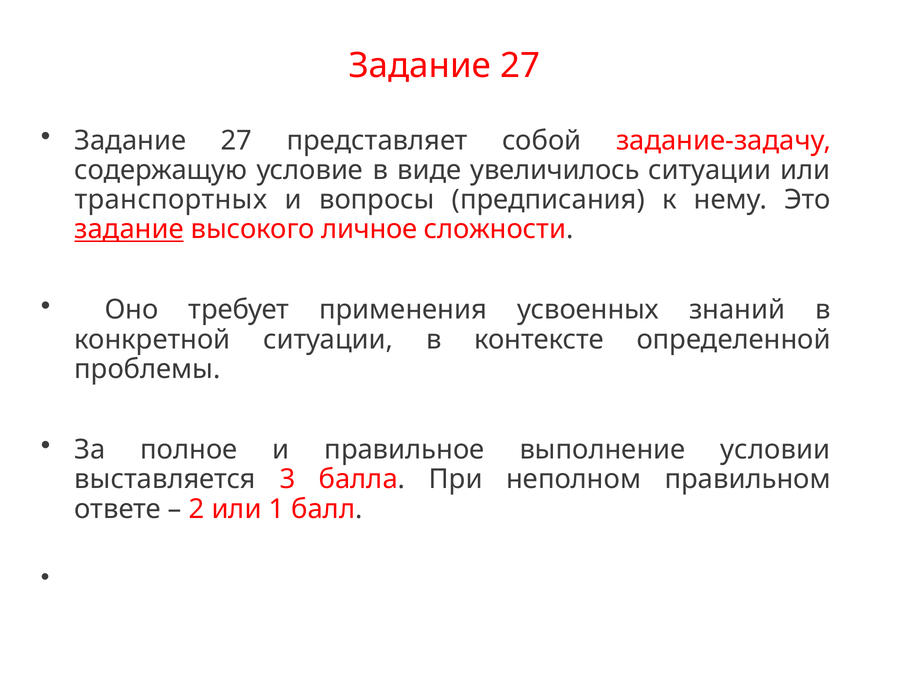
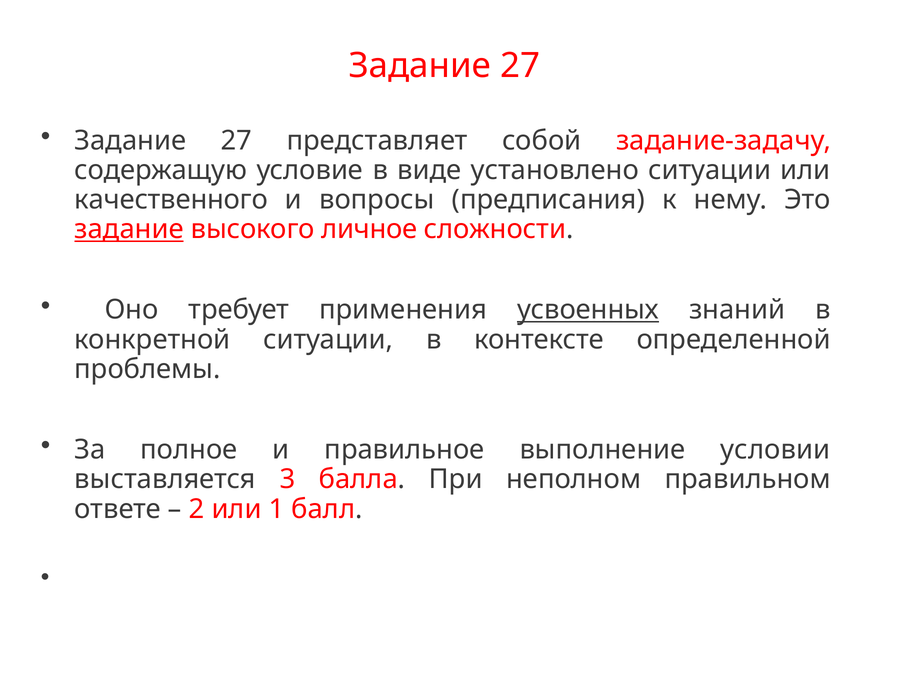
увеличилось: увеличилось -> установлено (555, 170)
транспортных: транспортных -> качественного (171, 200)
усвоенных underline: none -> present (588, 310)
